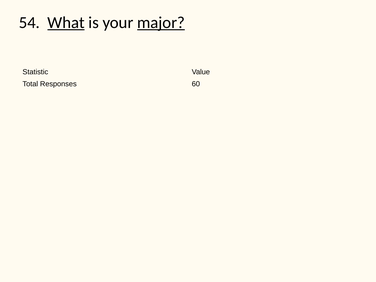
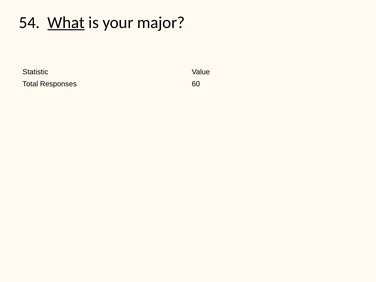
major underline: present -> none (161, 22)
